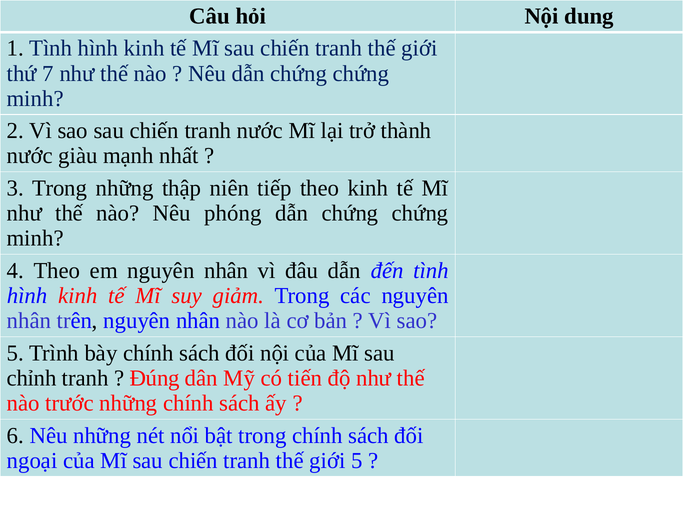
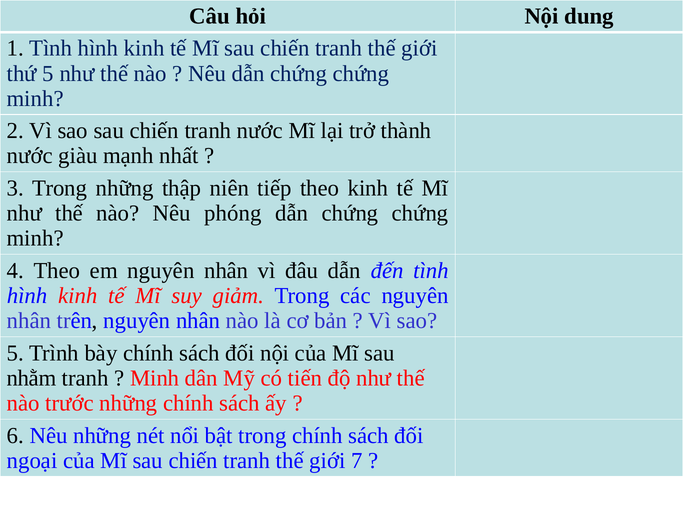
thứ 7: 7 -> 5 (48, 73)
chỉnh: chỉnh -> nhằm (32, 378)
Đúng: Đúng -> Minh (155, 378)
giới 5: 5 -> 7 (357, 460)
